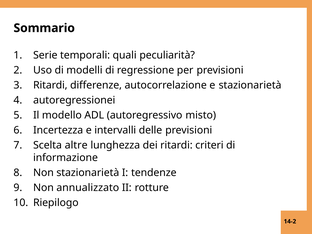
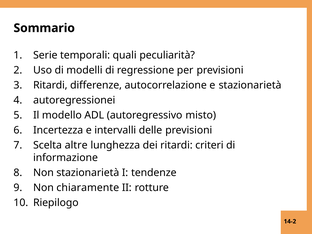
annualizzato: annualizzato -> chiaramente (88, 188)
